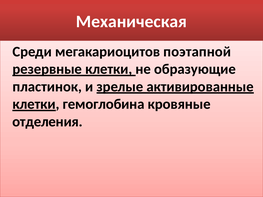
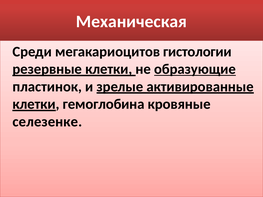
поэтапной: поэтапной -> гистологии (197, 52)
образующие underline: none -> present (195, 69)
отделения: отделения -> селезенке (47, 122)
